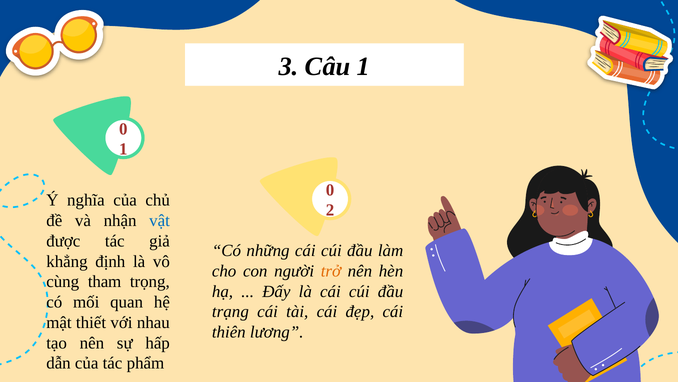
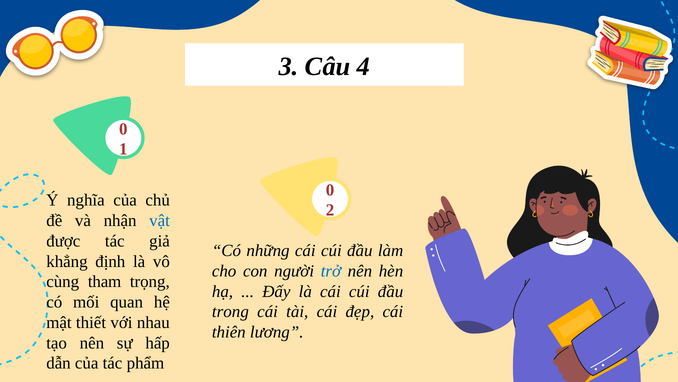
Câu 1: 1 -> 4 (363, 66)
trở colour: orange -> blue (331, 271)
trạng: trạng -> trong (230, 311)
